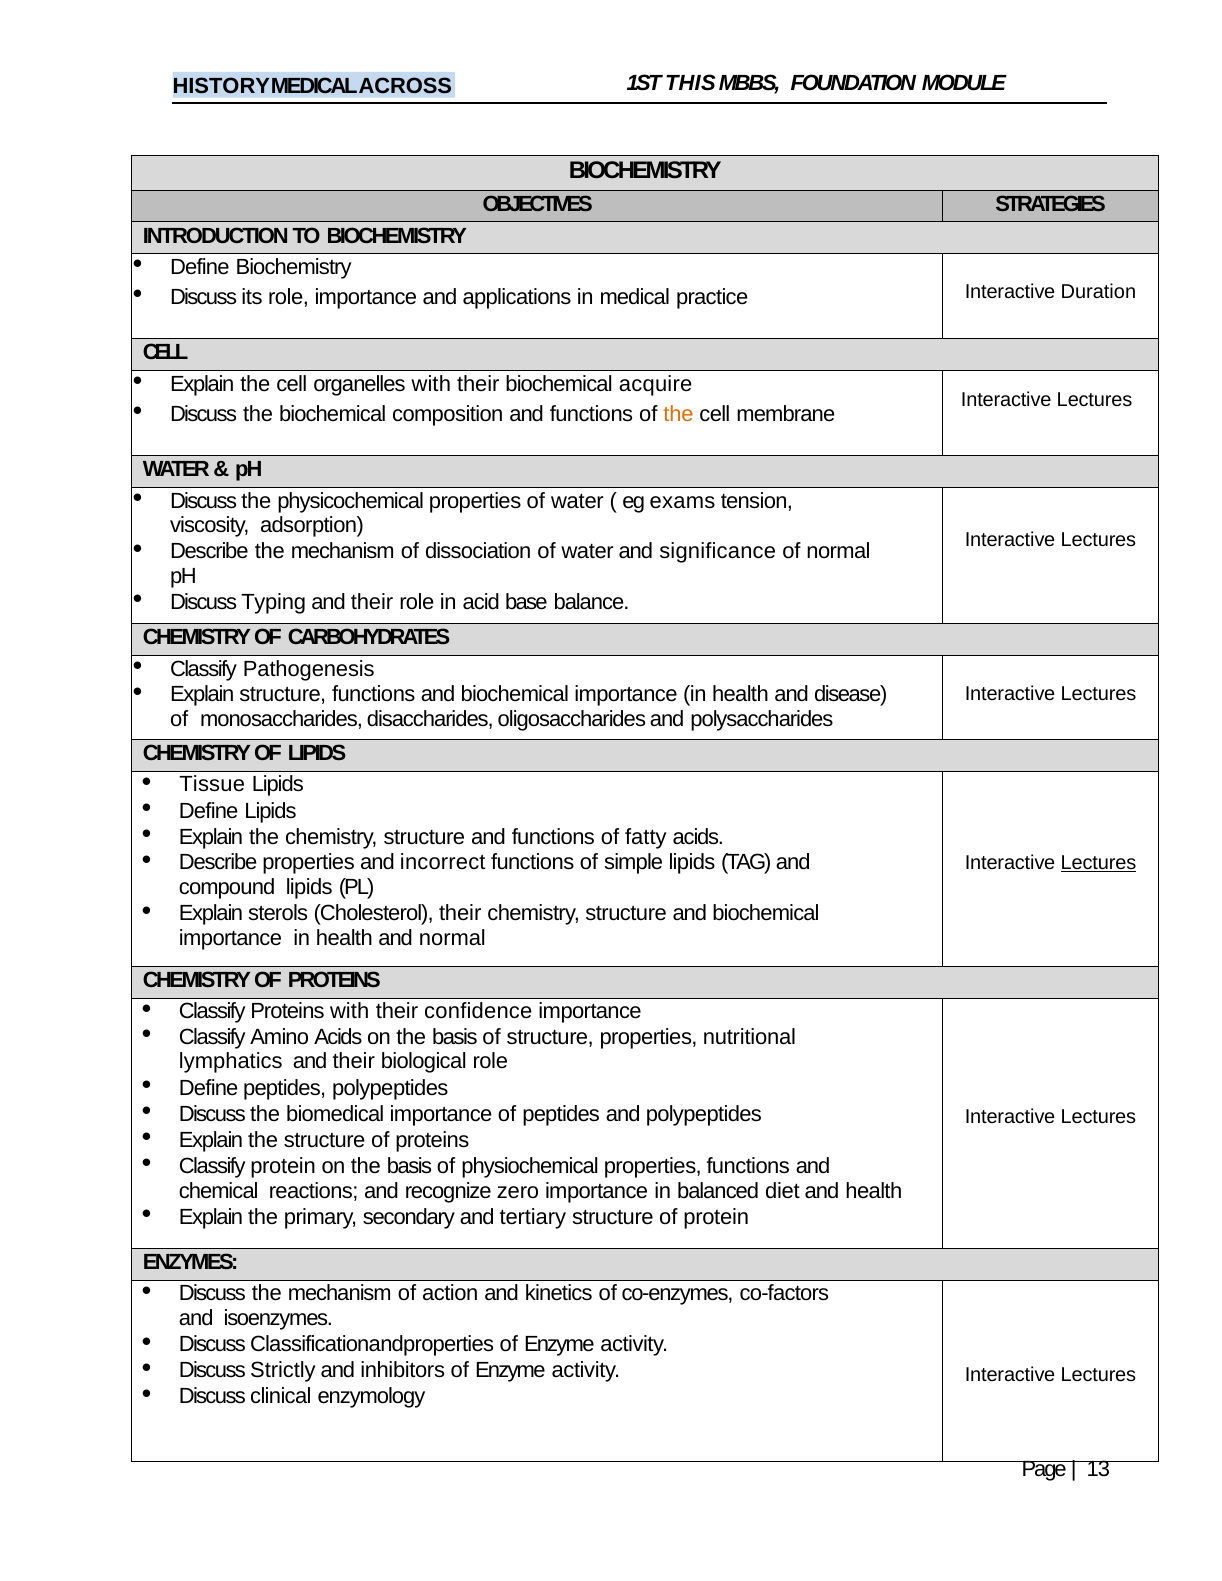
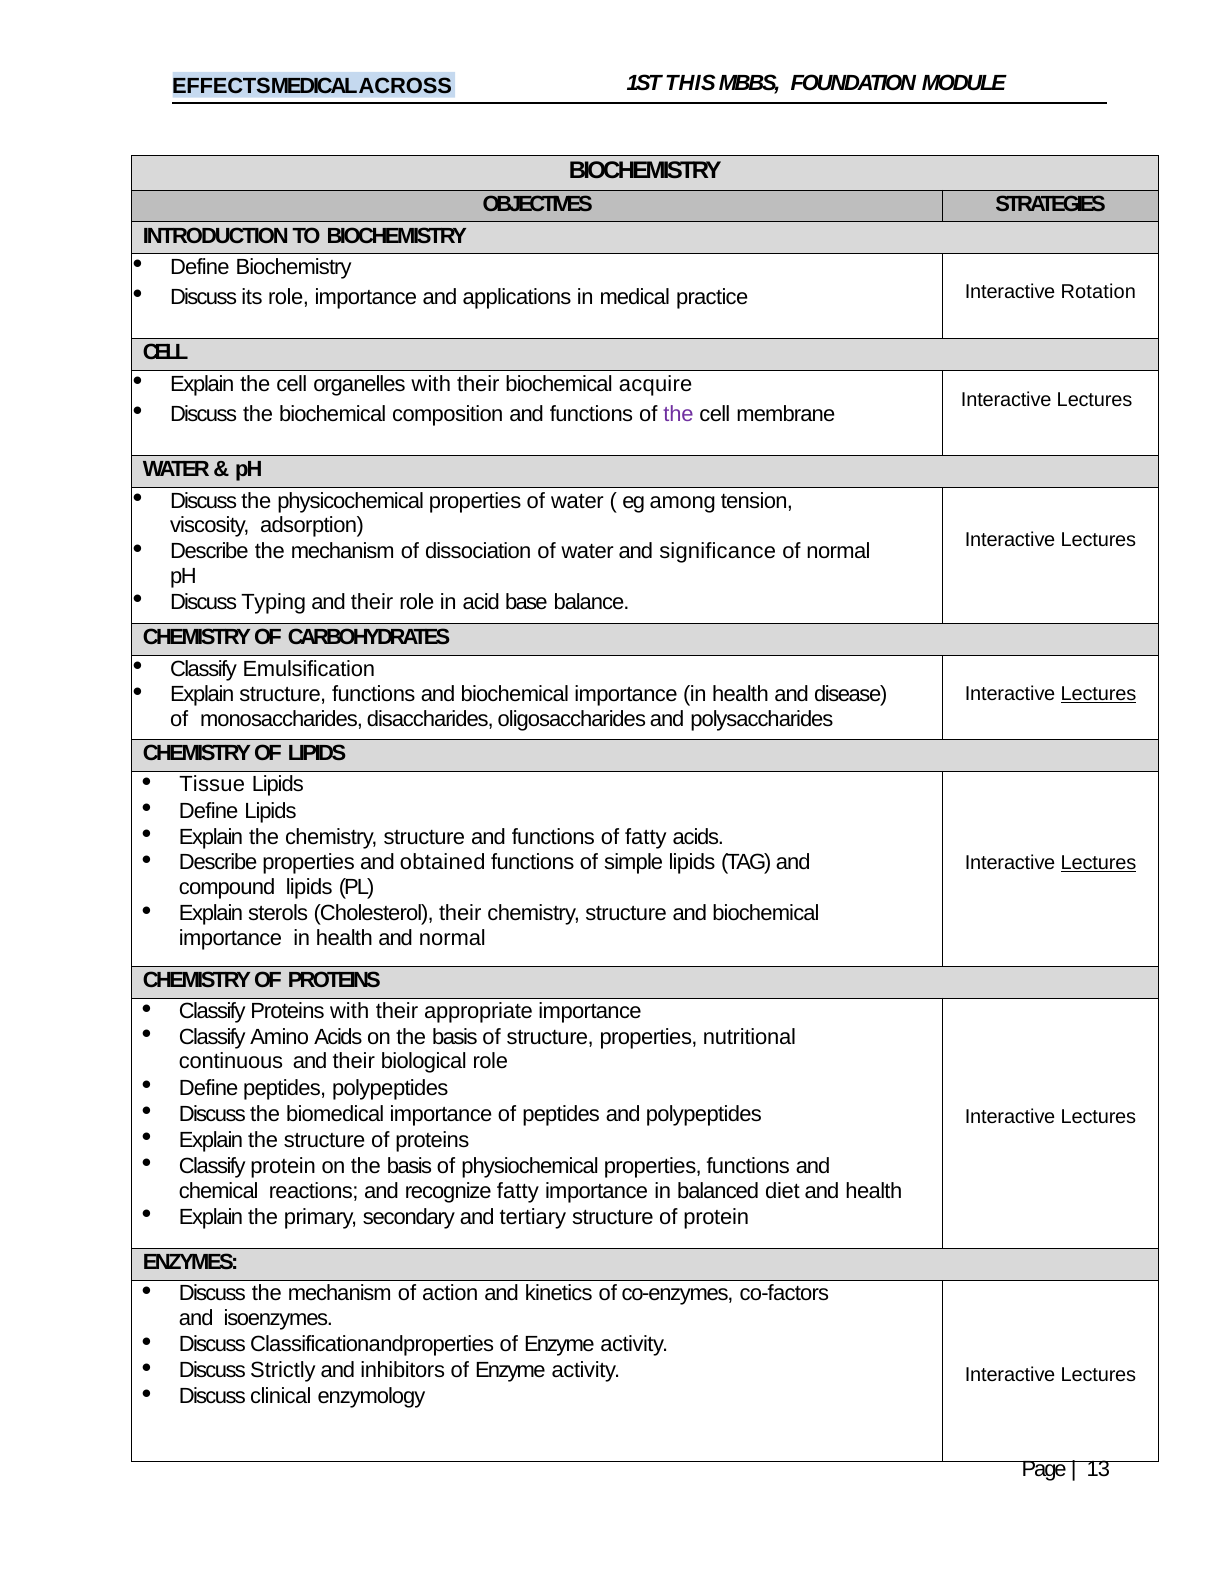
HISTORY: HISTORY -> EFFECTS (221, 86)
Duration: Duration -> Rotation (1098, 292)
the colour: orange -> purple (678, 414)
exams: exams -> among (683, 501)
Pathogenesis: Pathogenesis -> Emulsification (309, 669)
Lectures underline: none -> present (1098, 694)
incorrect: incorrect -> obtained (443, 863)
confidence: confidence -> appropriate (479, 1011)
lymphatics: lymphatics -> continuous (231, 1062)
recognize zero: zero -> fatty (518, 1191)
